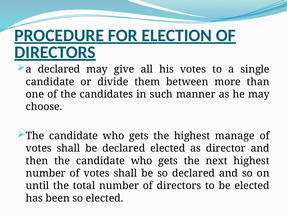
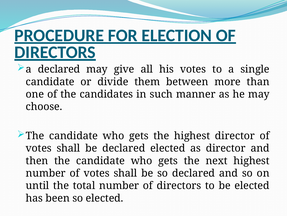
highest manage: manage -> director (235, 135)
